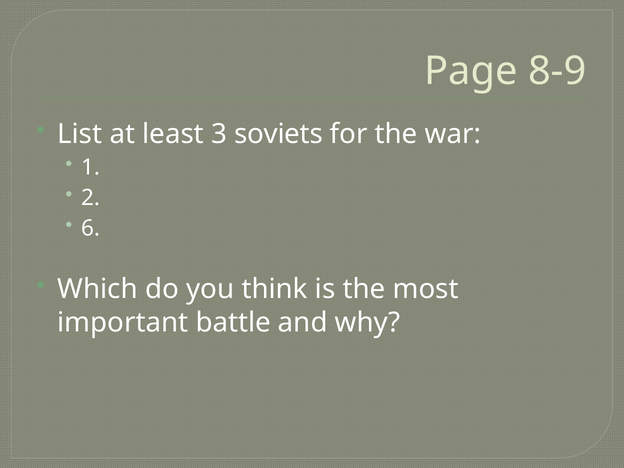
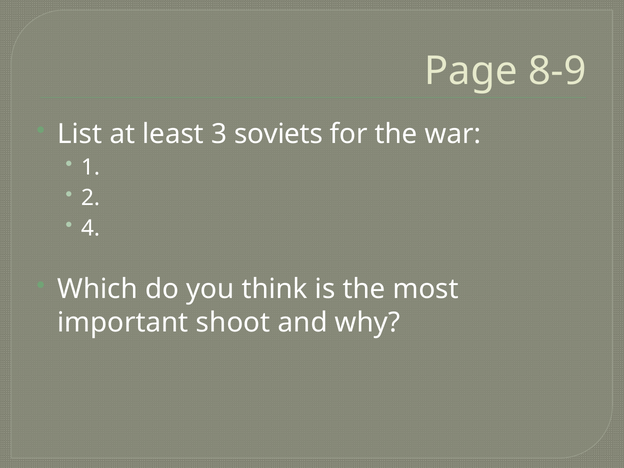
6: 6 -> 4 (91, 228)
battle: battle -> shoot (233, 323)
